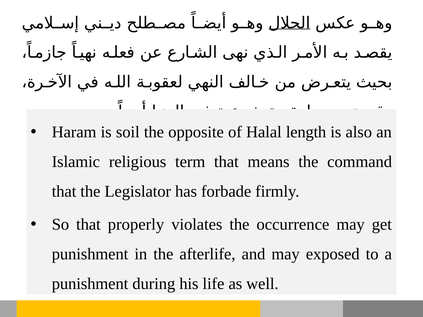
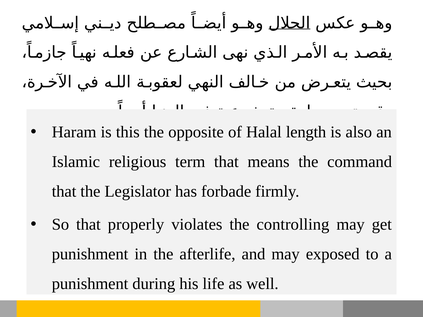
soil: soil -> this (128, 132)
occurrence: occurrence -> controlling (293, 225)
